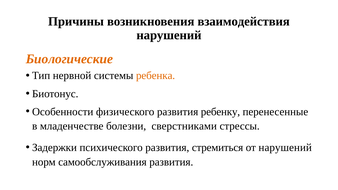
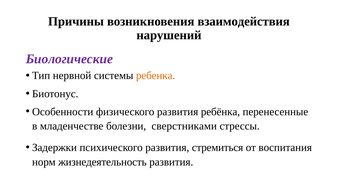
Биологические colour: orange -> purple (69, 59)
ребенку: ребенку -> ребёнка (220, 112)
от нарушений: нарушений -> воспитания (285, 148)
самообслуживания: самообслуживания -> жизнедеятельность (102, 162)
